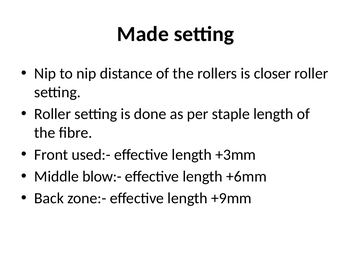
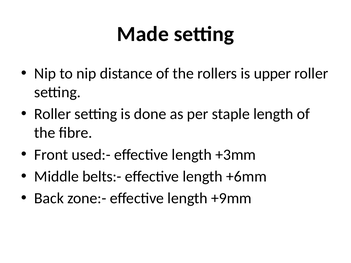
closer: closer -> upper (272, 74)
blow:-: blow:- -> belts:- (102, 177)
